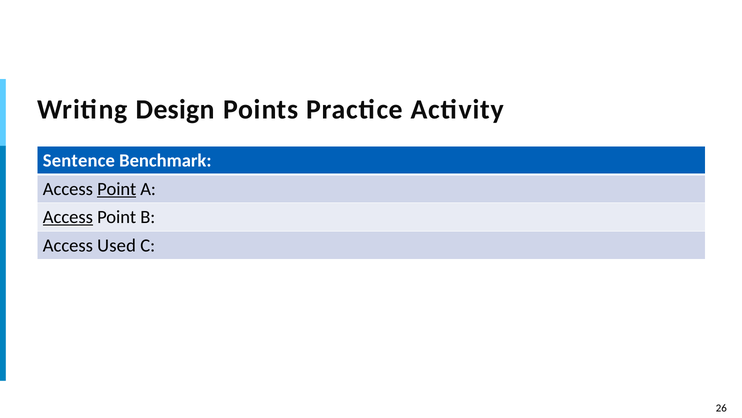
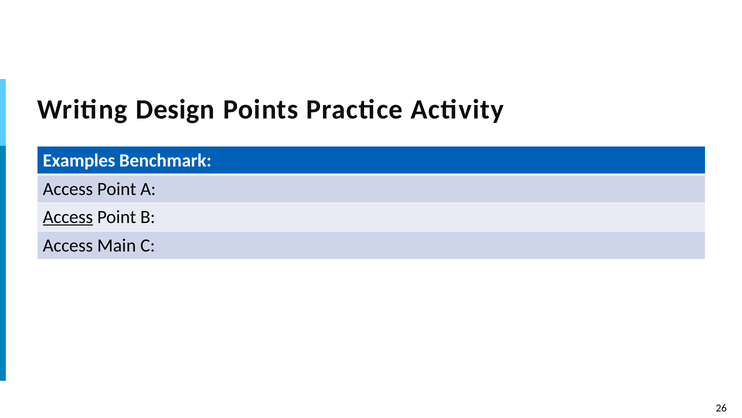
Sentence: Sentence -> Examples (79, 160)
Point underline: present -> none (117, 189)
Used: Used -> Main (117, 245)
